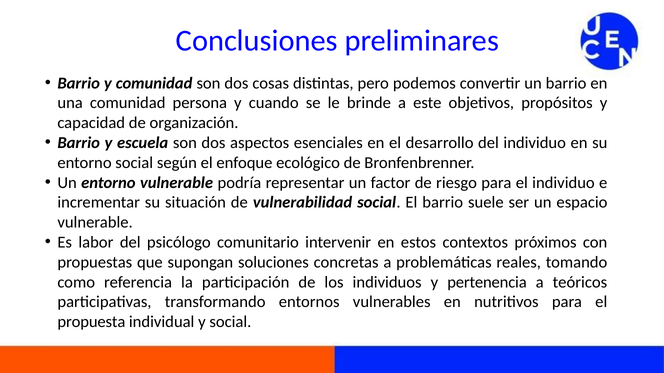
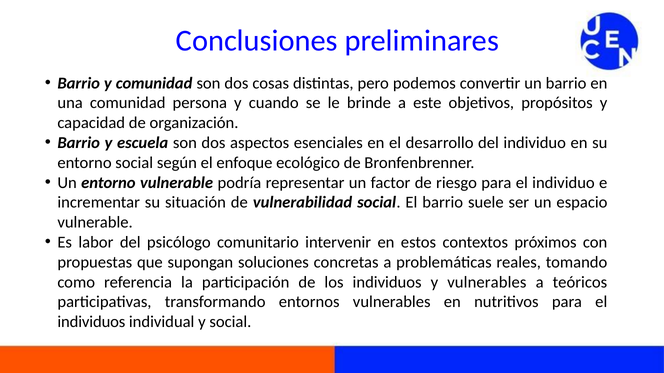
y pertenencia: pertenencia -> vulnerables (487, 282)
propuesta: propuesta -> individuos (91, 322)
